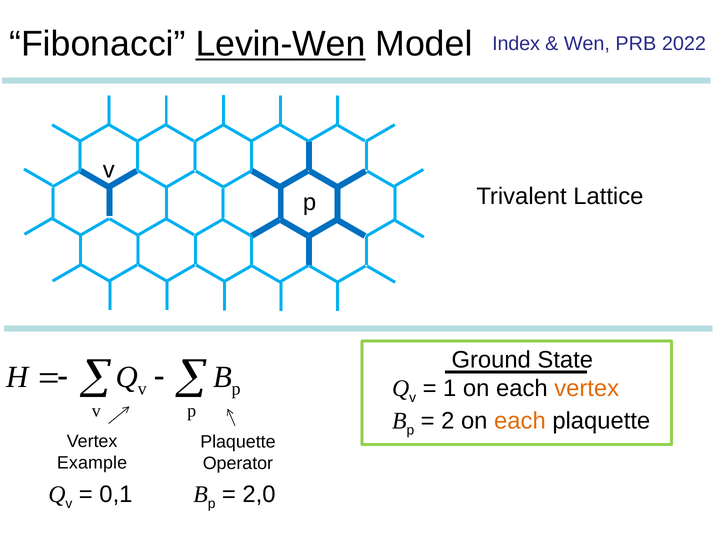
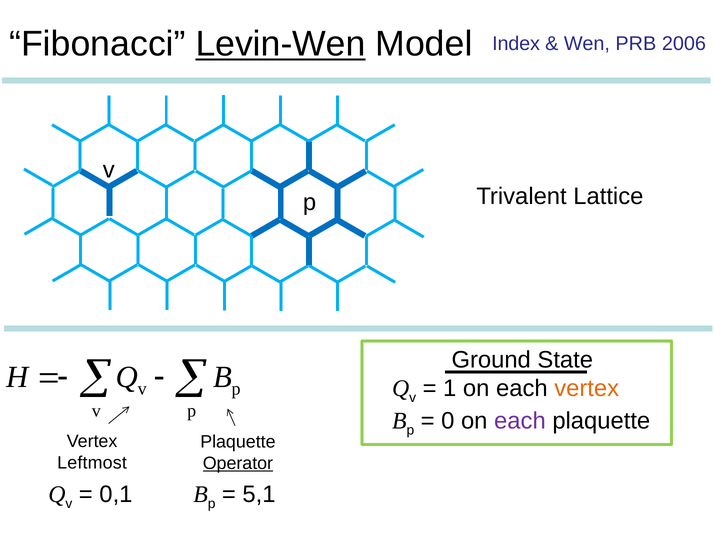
2022: 2022 -> 2006 (684, 44)
2: 2 -> 0 (448, 420)
each colour: orange -> purple (520, 420)
Example: Example -> Leftmost (92, 462)
Operator underline: none -> present (238, 463)
2,0: 2,0 -> 5,1 (259, 494)
